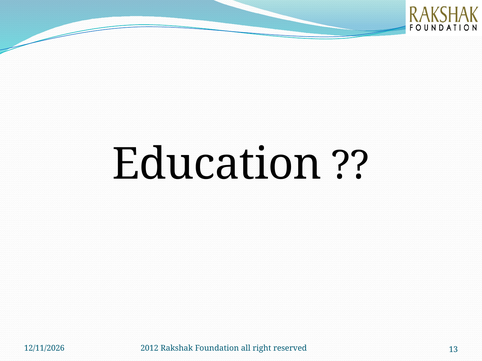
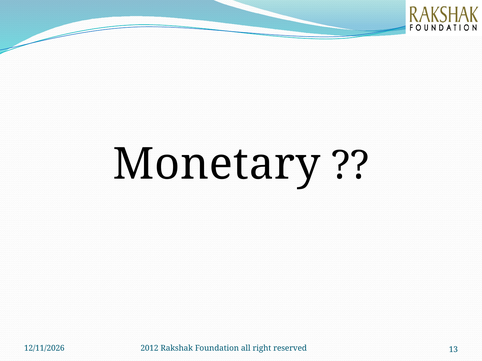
Education: Education -> Monetary (217, 165)
